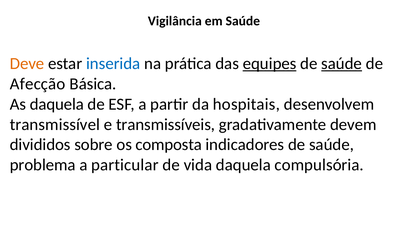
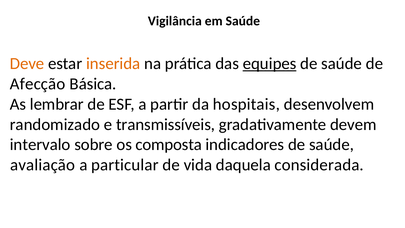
inserida colour: blue -> orange (113, 64)
saúde underline: present -> none (342, 64)
As daquela: daquela -> lembrar (57, 104)
transmissível: transmissível -> randomizado (55, 124)
divididos: divididos -> intervalo (40, 145)
problema: problema -> avaliação (43, 165)
compulsória: compulsória -> considerada (319, 165)
